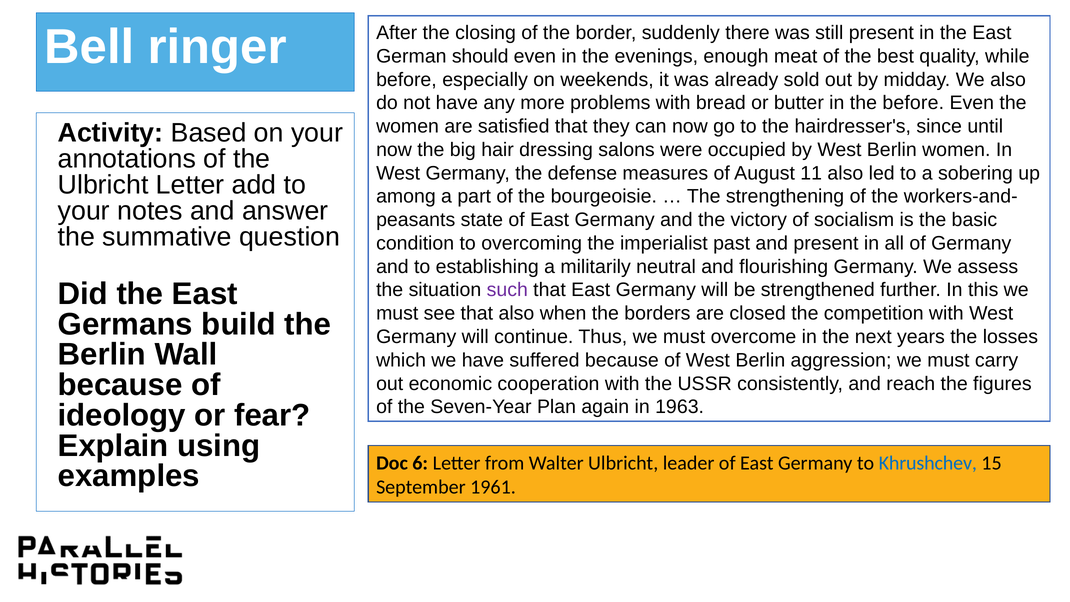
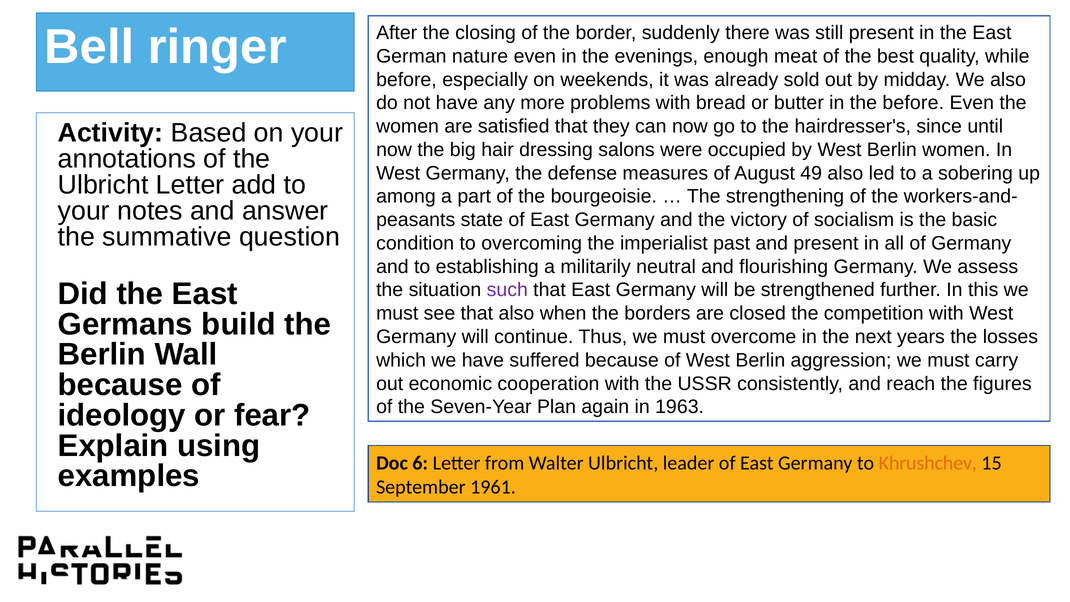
should: should -> nature (480, 56)
11: 11 -> 49 (811, 173)
Khrushchev colour: blue -> orange (928, 463)
